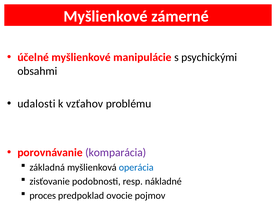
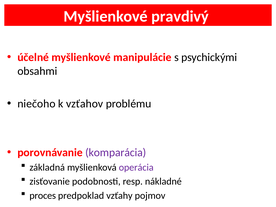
zámerné: zámerné -> pravdivý (180, 16)
udalosti: udalosti -> niečoho (36, 104)
operácia colour: blue -> purple (136, 167)
ovocie: ovocie -> vzťahy (119, 196)
